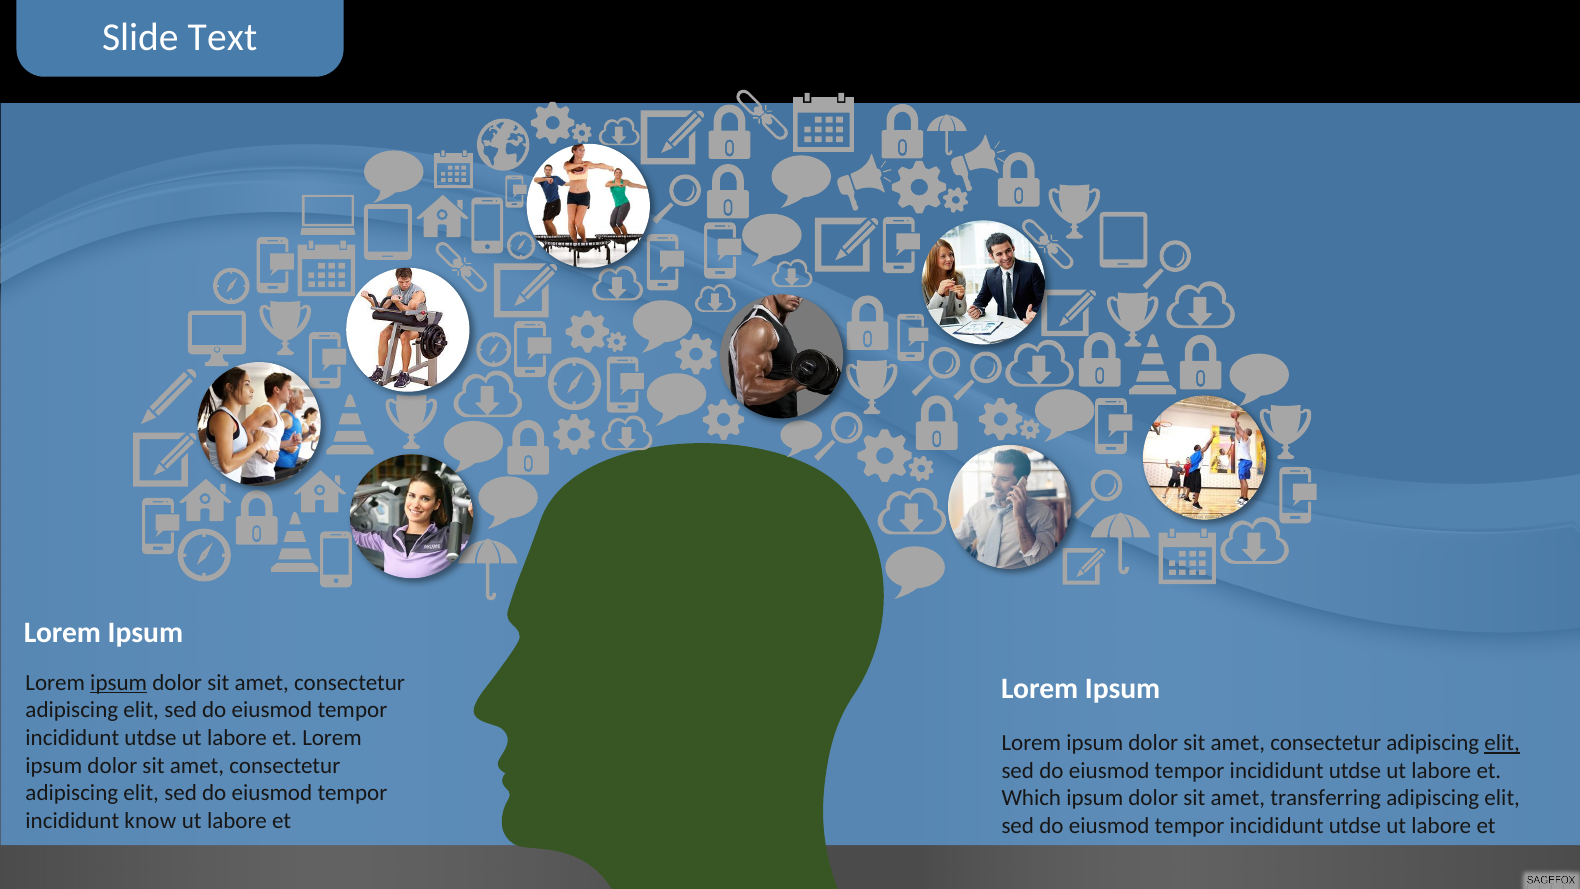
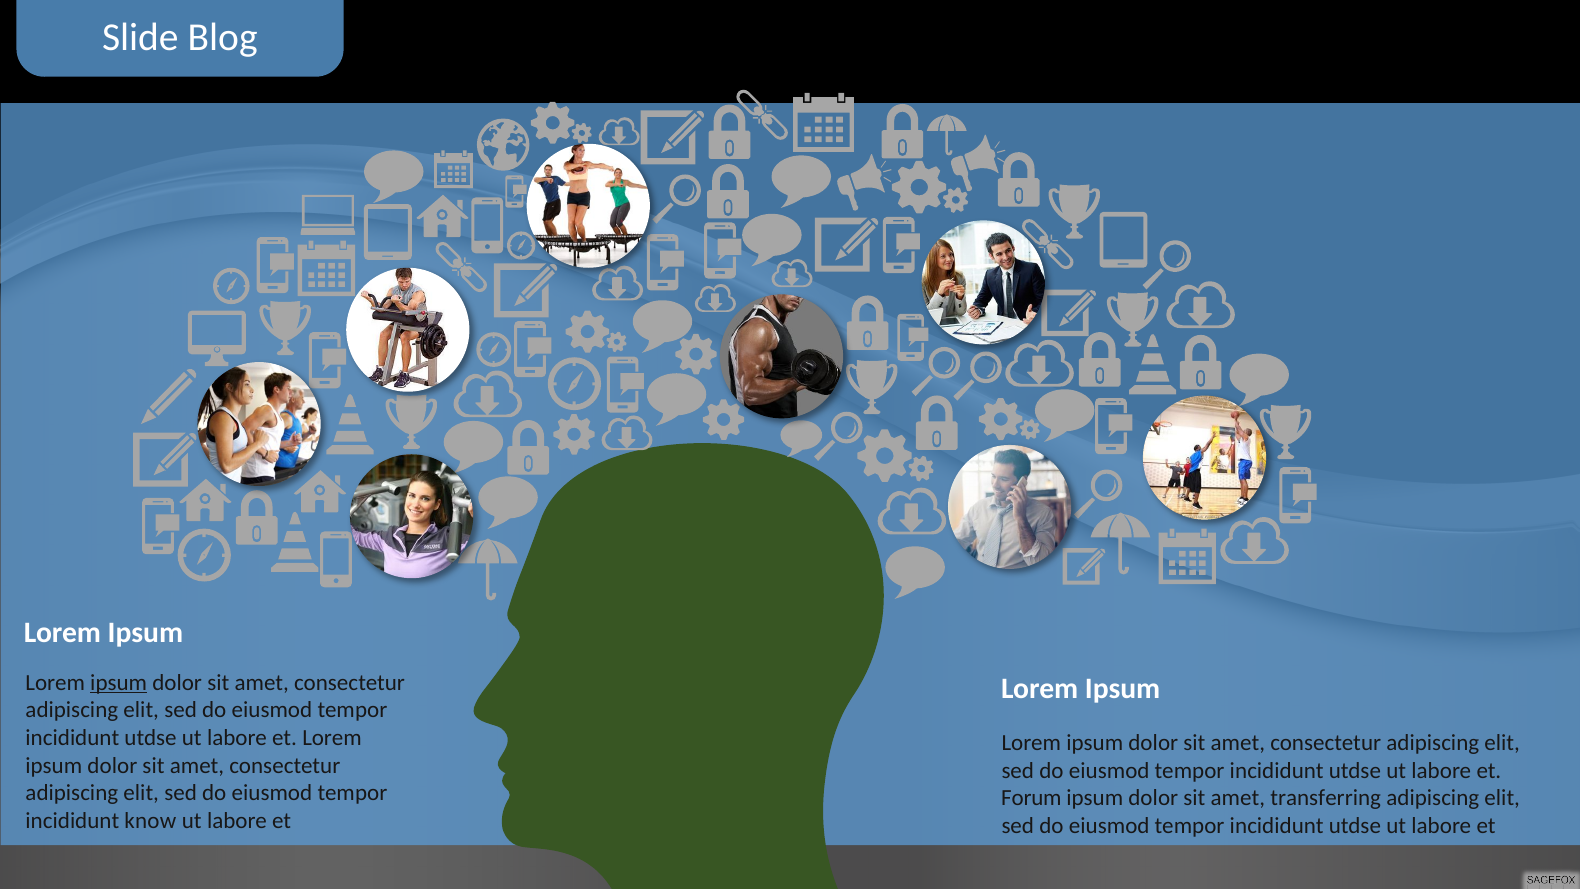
Text: Text -> Blog (223, 37)
elit underline: present -> none (1502, 743)
Which: Which -> Forum (1031, 798)
